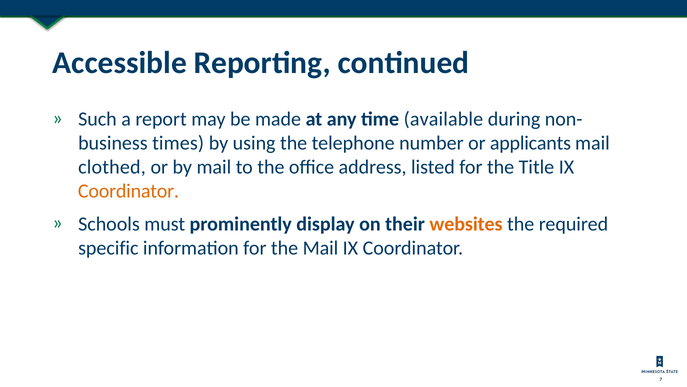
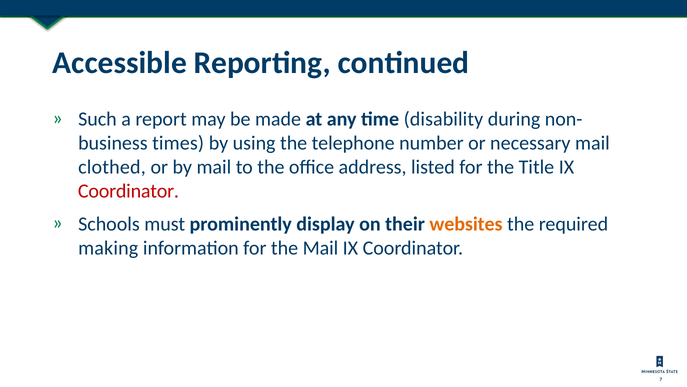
available: available -> disability (443, 119)
applicants: applicants -> necessary (530, 143)
Coordinator colour: orange -> red (128, 191)
specific: specific -> making (108, 248)
